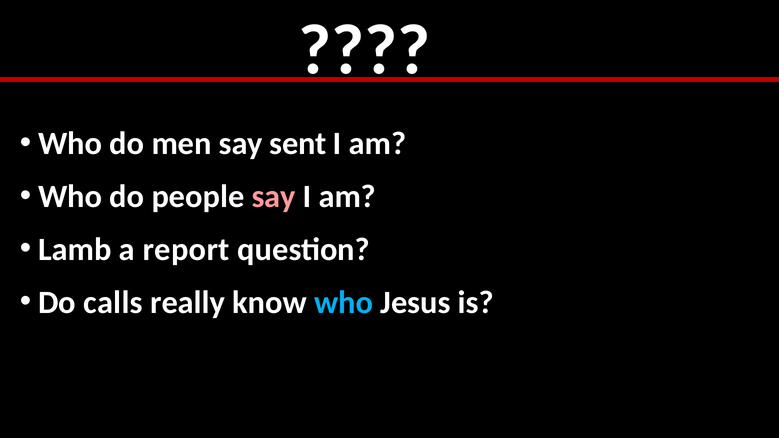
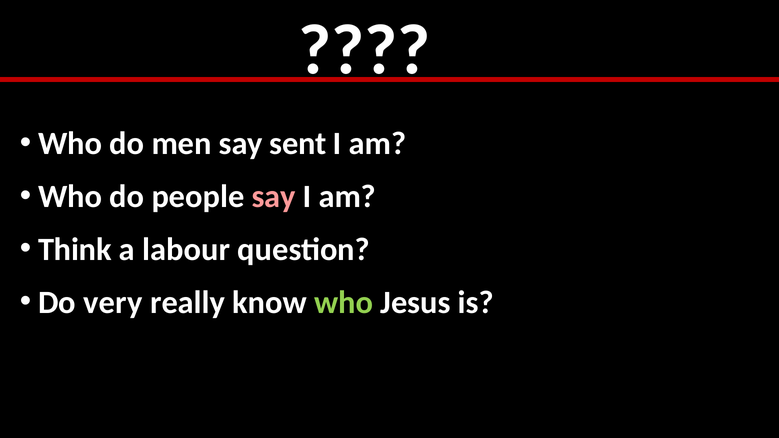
Lamb: Lamb -> Think (75, 250)
report: report -> labour (186, 250)
calls: calls -> very (113, 302)
who colour: light blue -> light green (344, 302)
